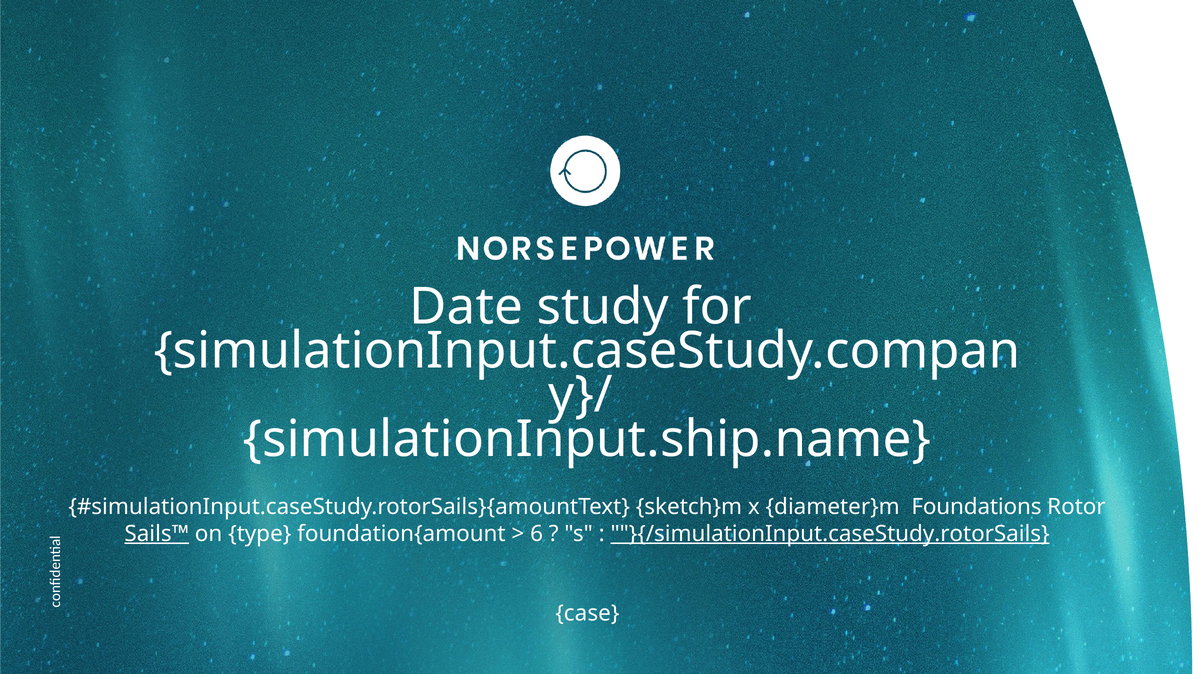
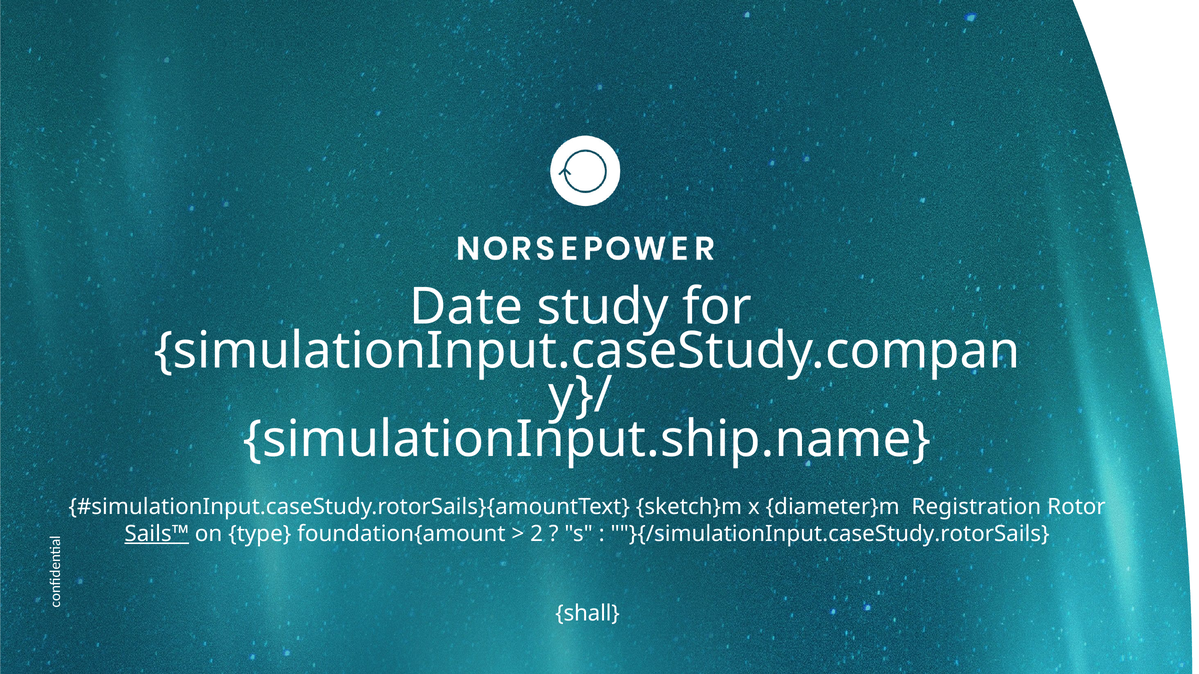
Foundations: Foundations -> Registration (976, 507)
6: 6 -> 2 (537, 534)
}{/simulationInput.caseStudy.rotorSails underline: present -> none (830, 534)
case: case -> shall (588, 614)
